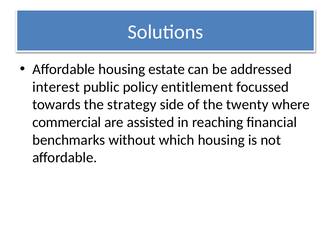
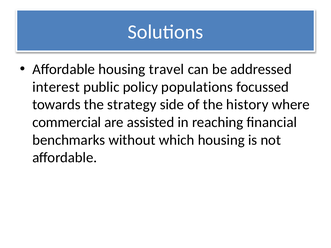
estate: estate -> travel (167, 69)
entitlement: entitlement -> populations (197, 87)
twenty: twenty -> history (247, 105)
